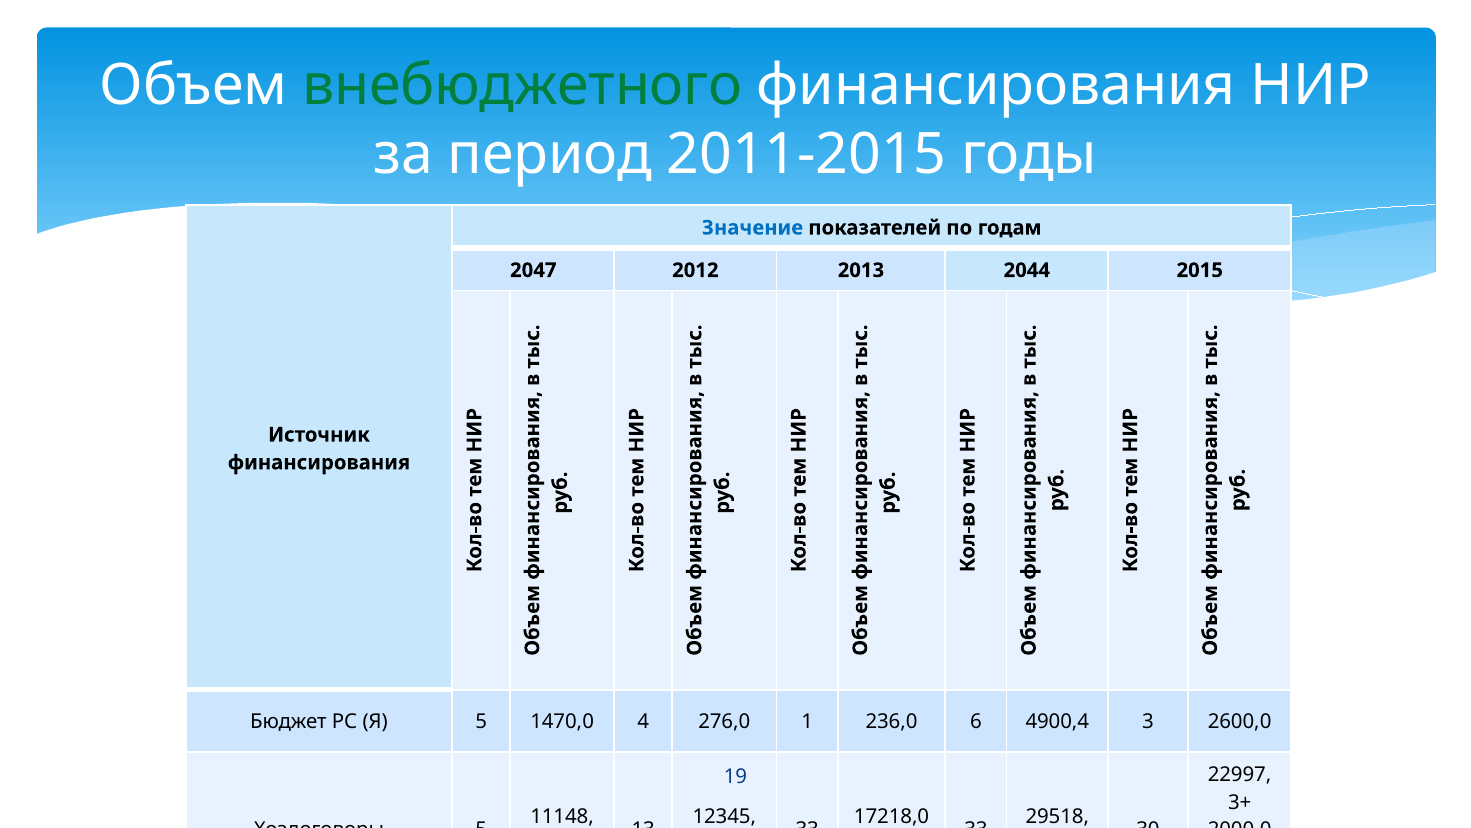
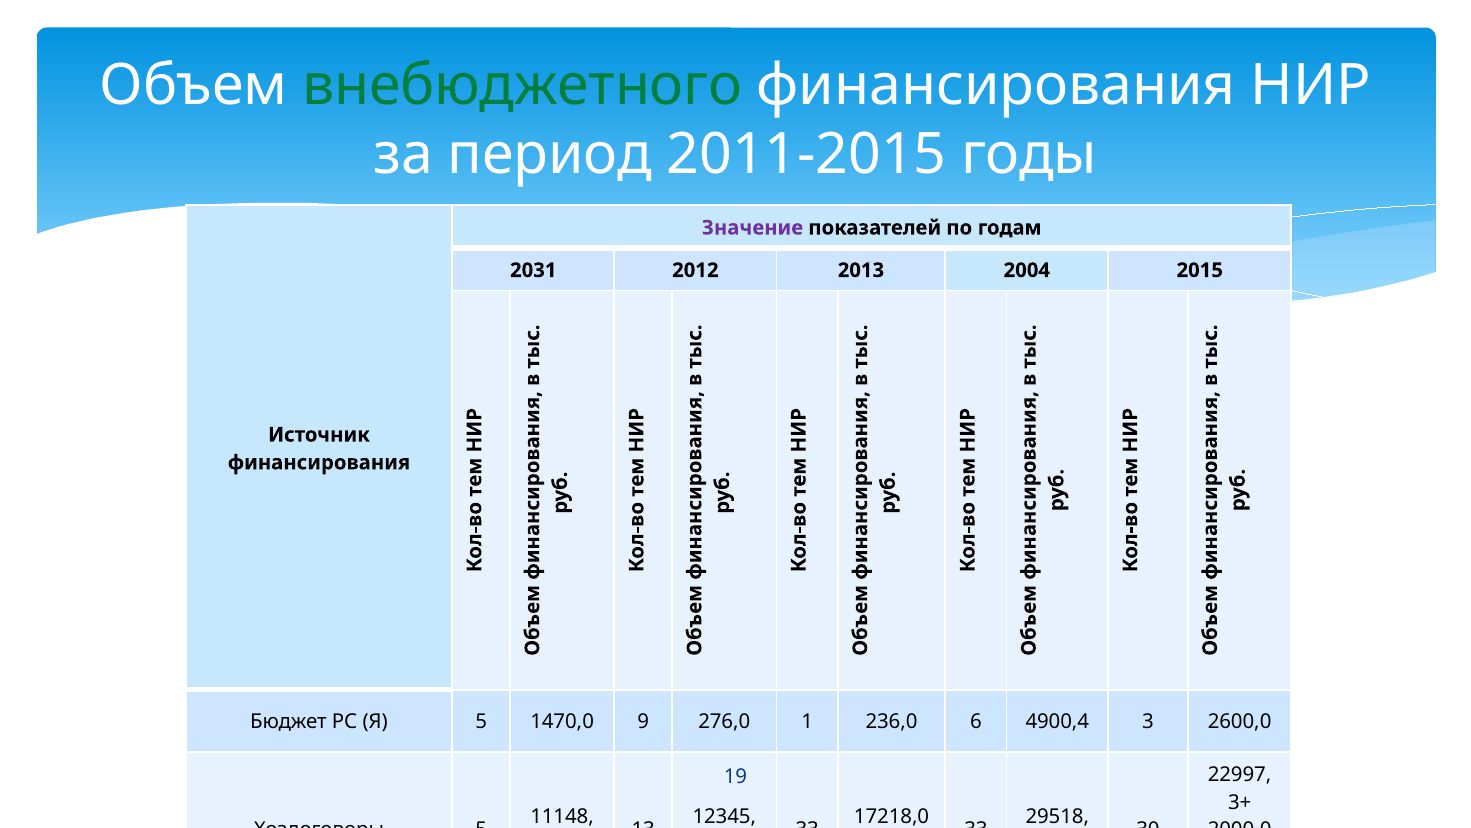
Значение colour: blue -> purple (752, 228)
2047: 2047 -> 2031 (533, 270)
2044: 2044 -> 2004 (1027, 270)
1470,0 4: 4 -> 9 (643, 722)
